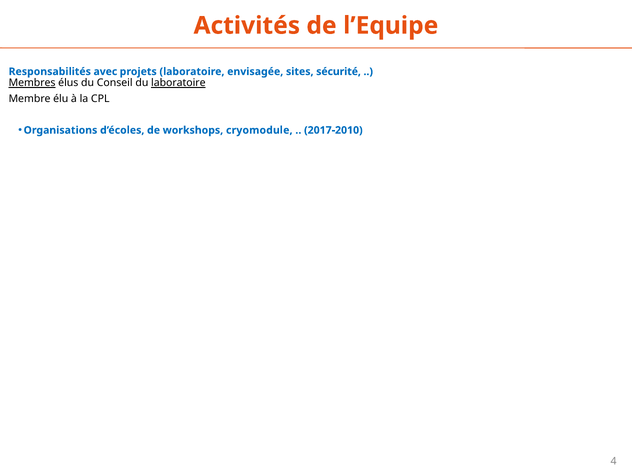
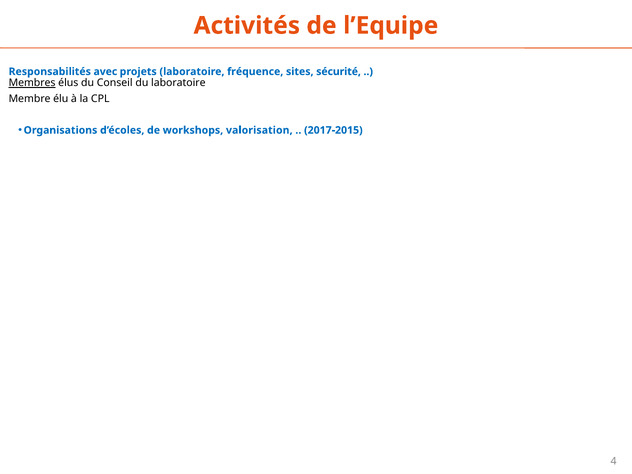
envisagée: envisagée -> fréquence (255, 72)
laboratoire underline: present -> none (178, 83)
cryomodule: cryomodule -> valorisation (259, 130)
2017-2010: 2017-2010 -> 2017-2015 (333, 130)
